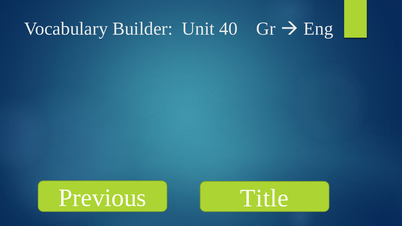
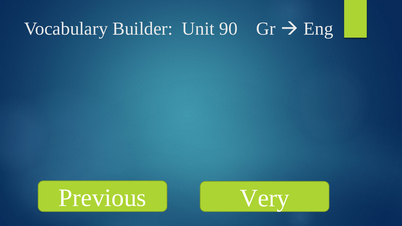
40: 40 -> 90 (229, 29)
Title: Title -> Very (265, 198)
